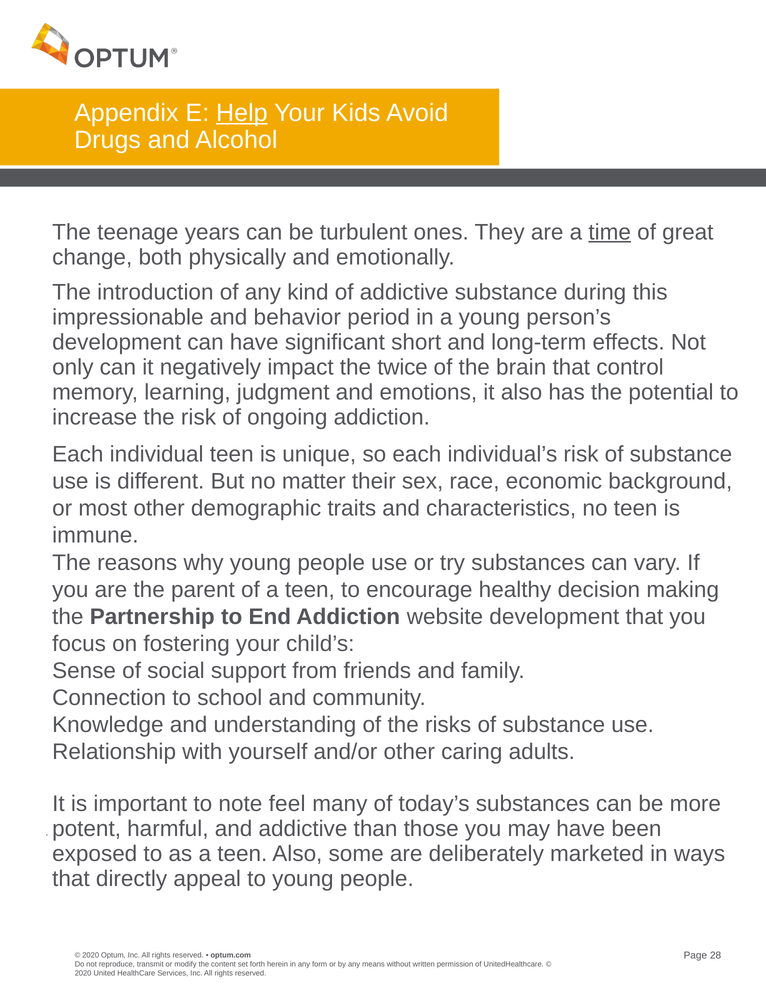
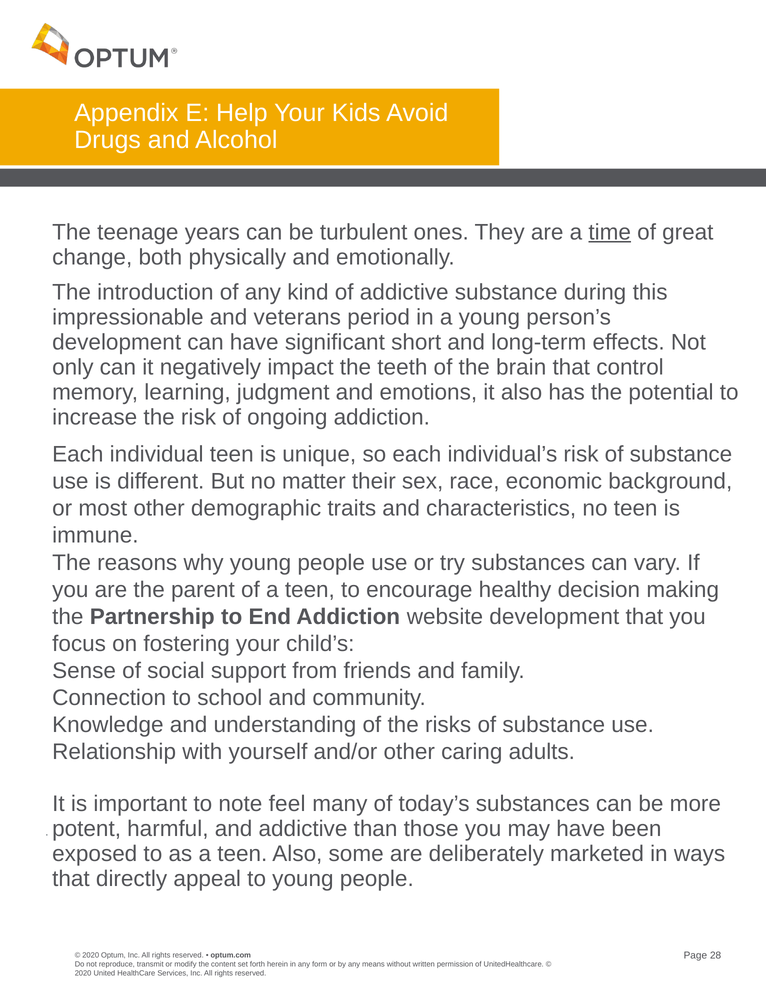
Help underline: present -> none (242, 113)
behavior: behavior -> veterans (297, 317)
twice: twice -> teeth (402, 367)
